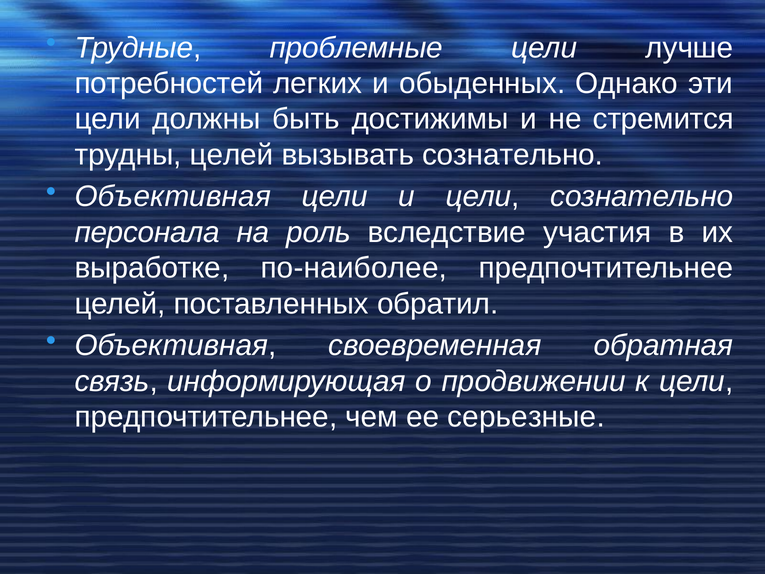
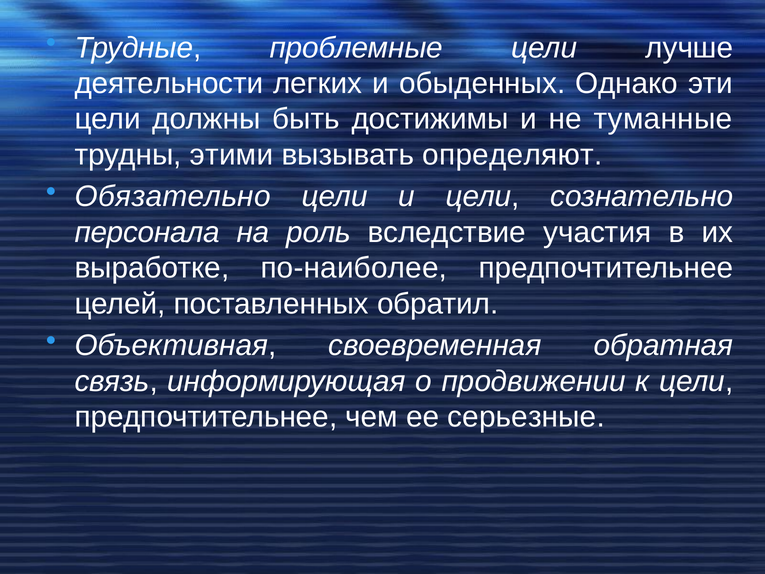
потребностей: потребностей -> деятельности (169, 83)
стремится: стремится -> туманные (663, 119)
трудны целей: целей -> этими (231, 155)
вызывать сознательно: сознательно -> определяют (512, 155)
Объективная: Объективная -> Обязательно (173, 197)
